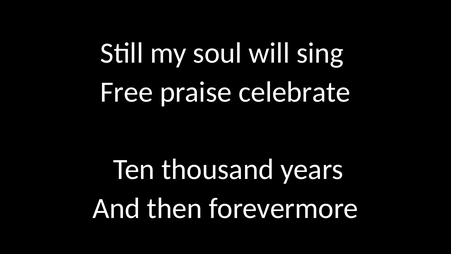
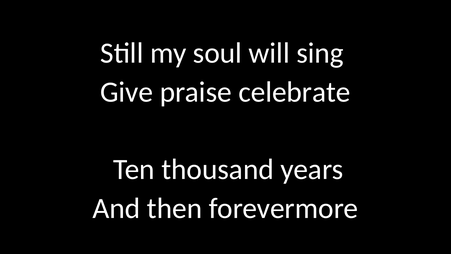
Free: Free -> Give (127, 92)
